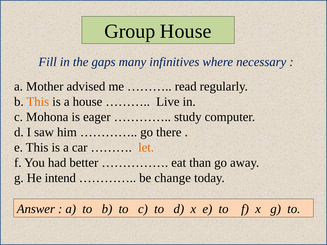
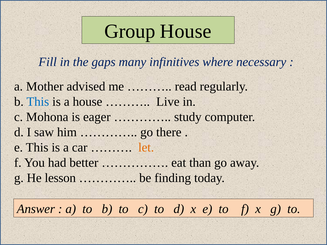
This colour: orange -> blue (38, 102)
intend: intend -> lesson (60, 178)
change: change -> finding (173, 178)
